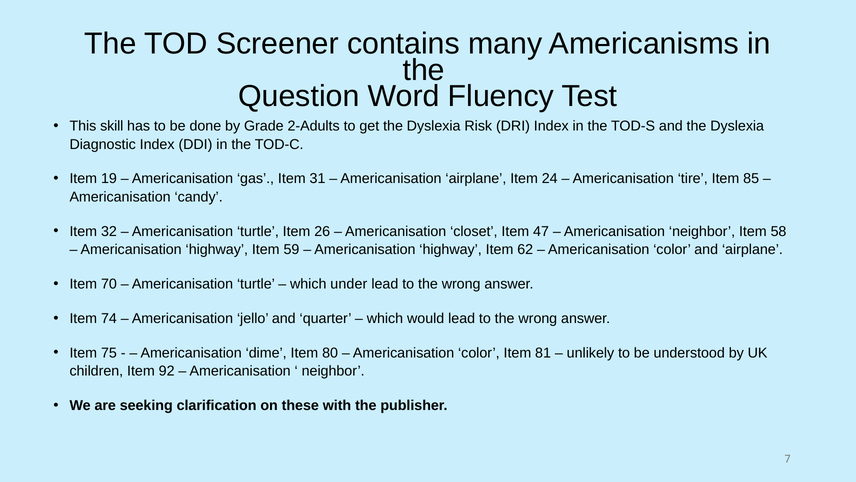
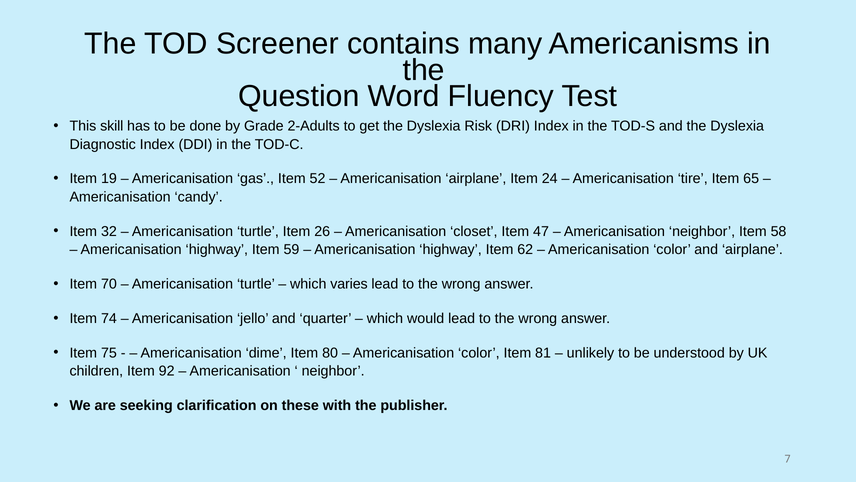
31: 31 -> 52 (318, 179)
85: 85 -> 65 (751, 179)
under: under -> varies (349, 284)
